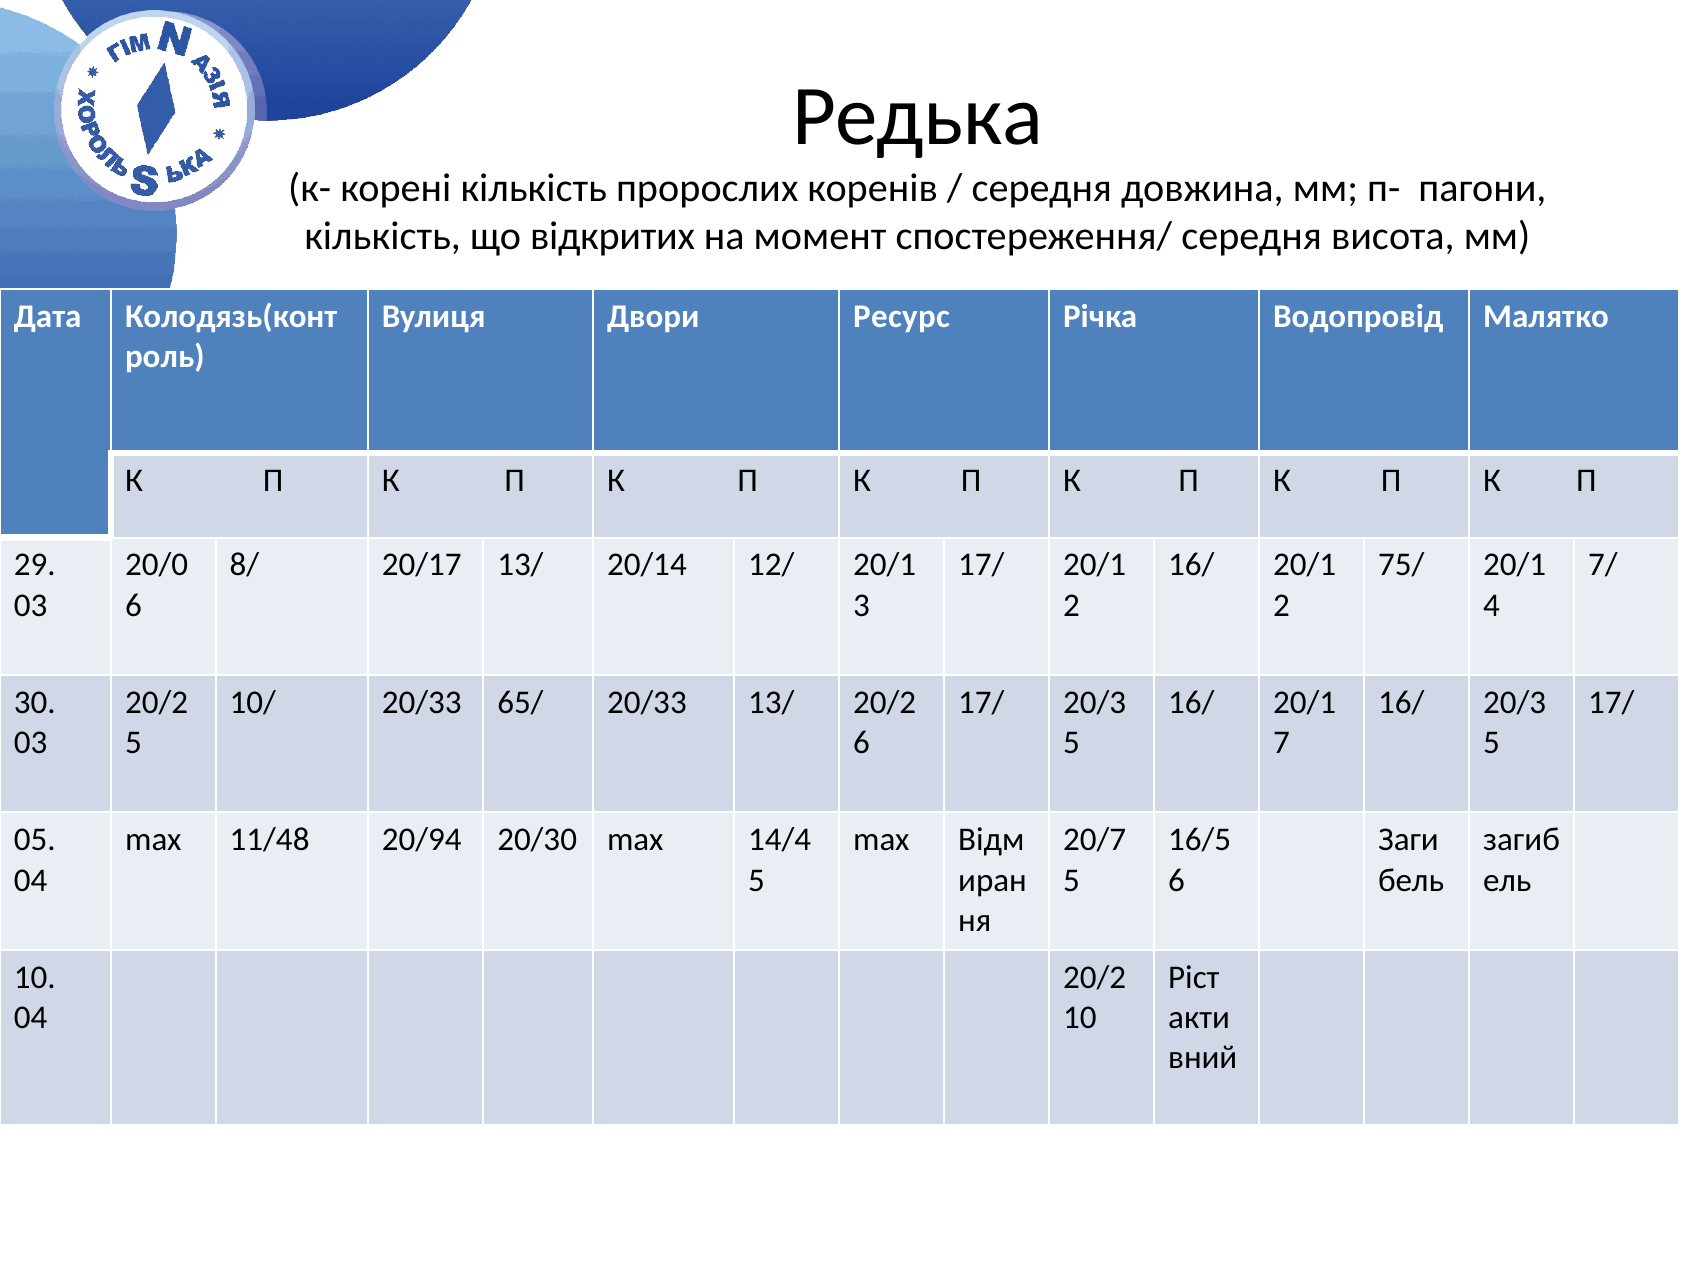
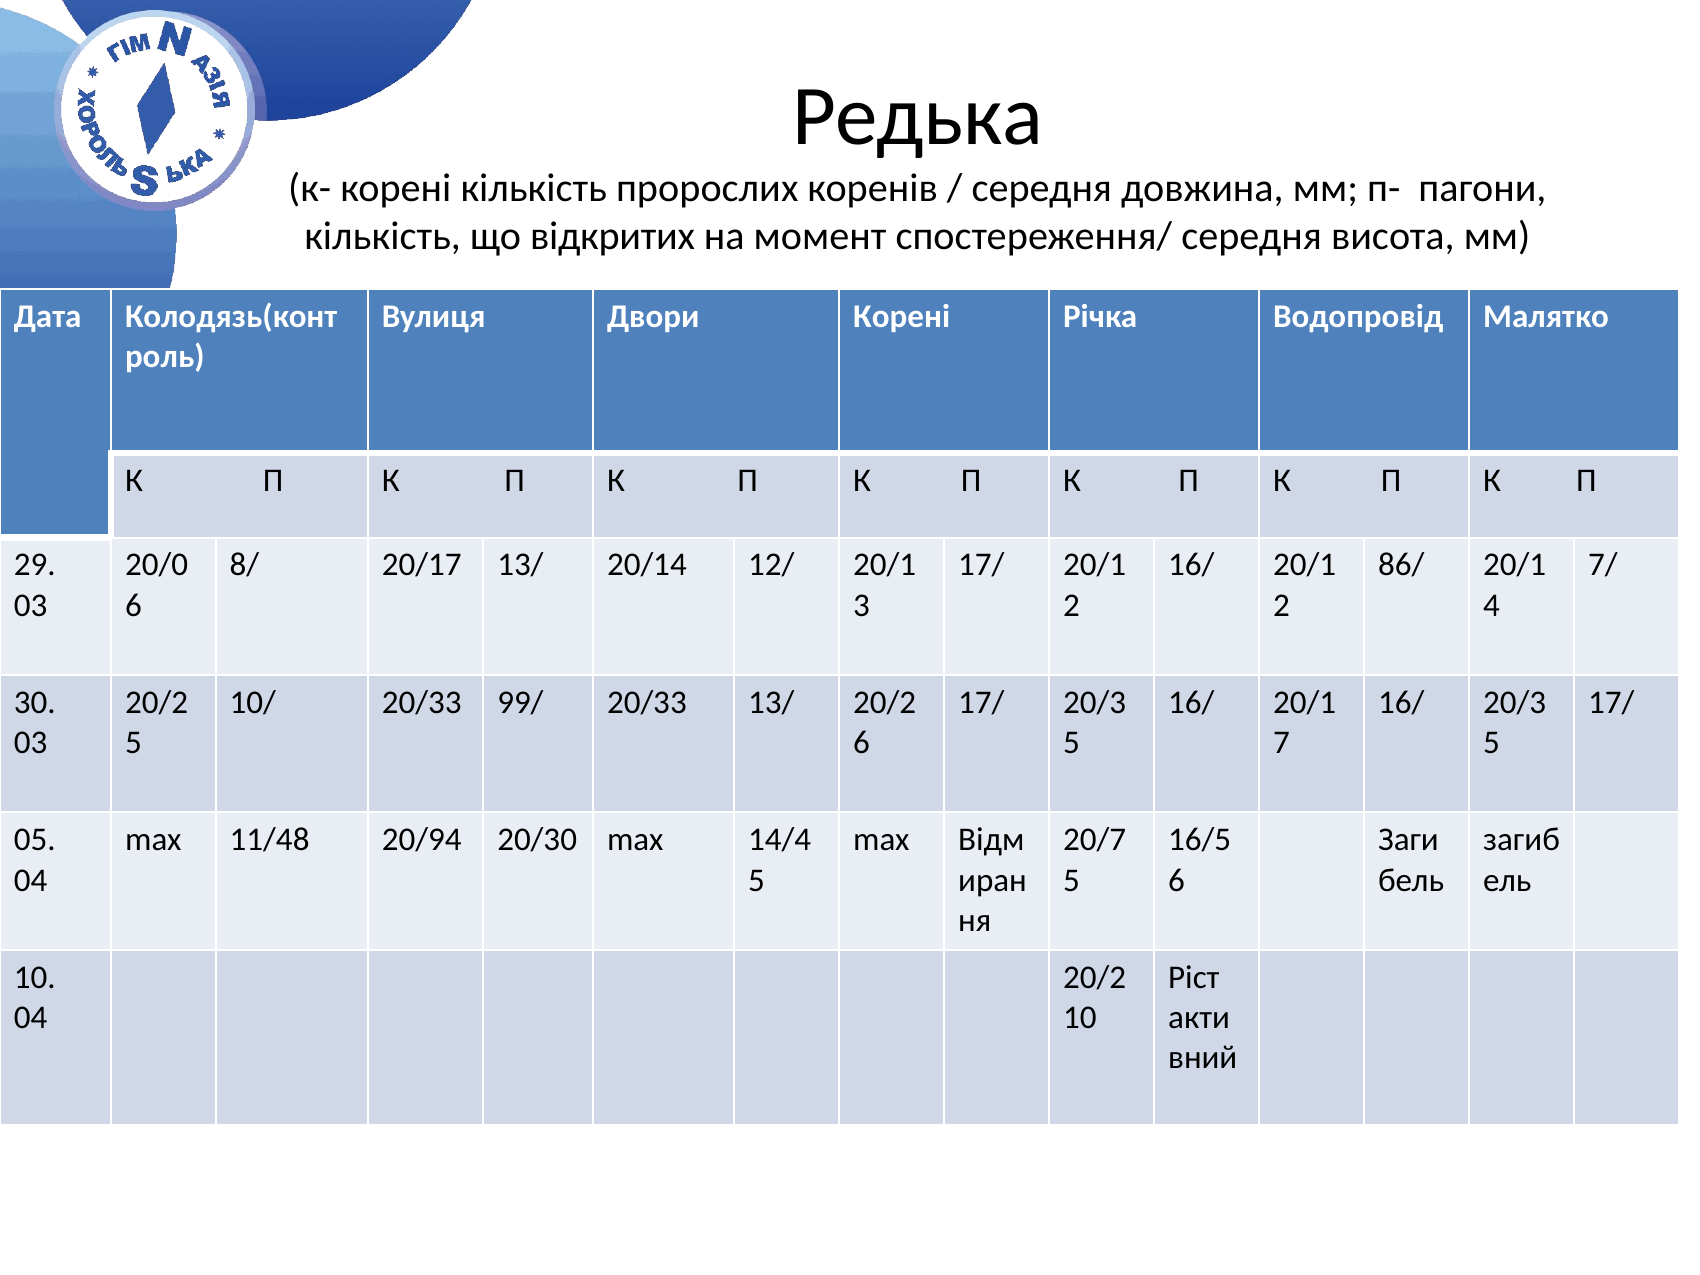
Двори Ресурс: Ресурс -> Корені (902, 317)
75/: 75/ -> 86/ (1401, 565)
65/: 65/ -> 99/ (520, 702)
